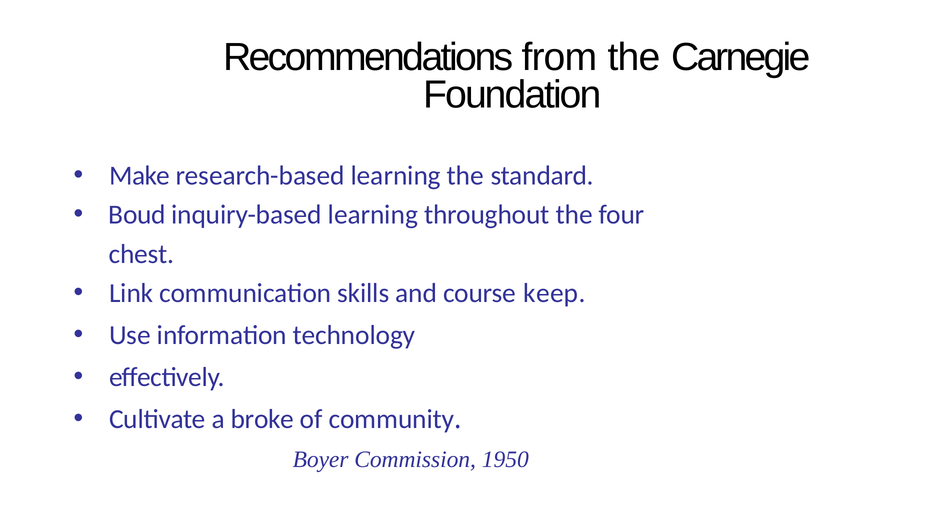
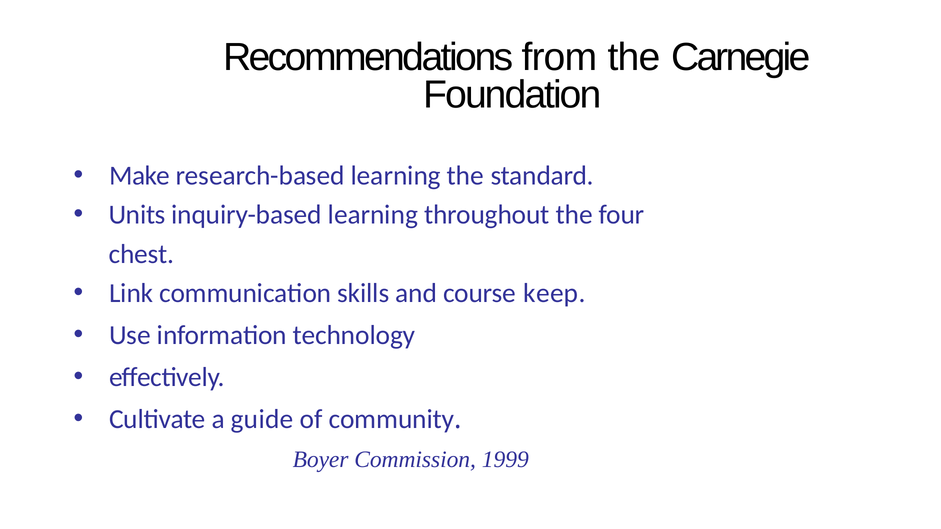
Boud: Boud -> Units (137, 215)
broke: broke -> guide (262, 419)
1950: 1950 -> 1999 (505, 460)
